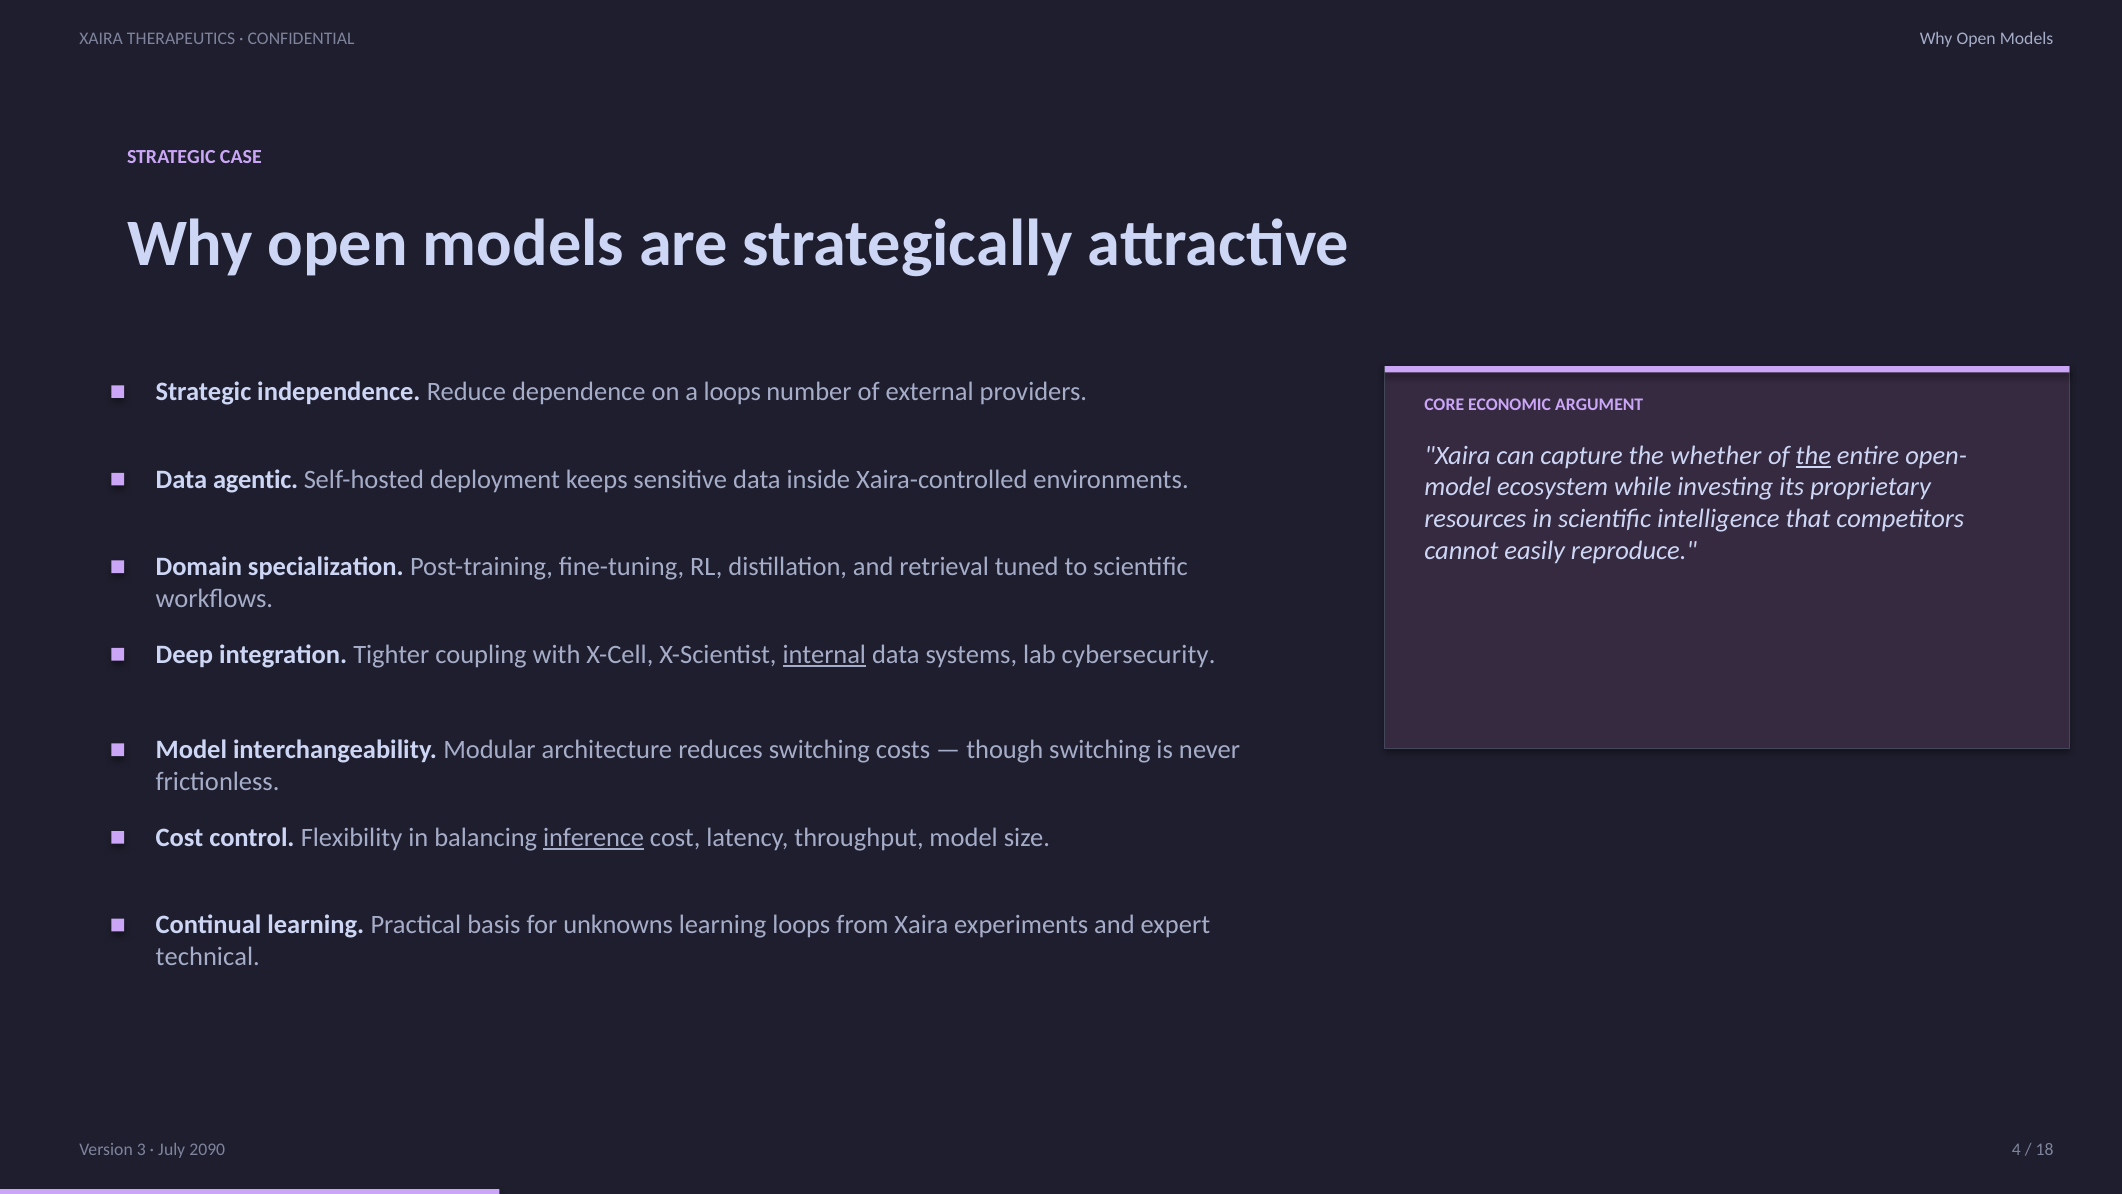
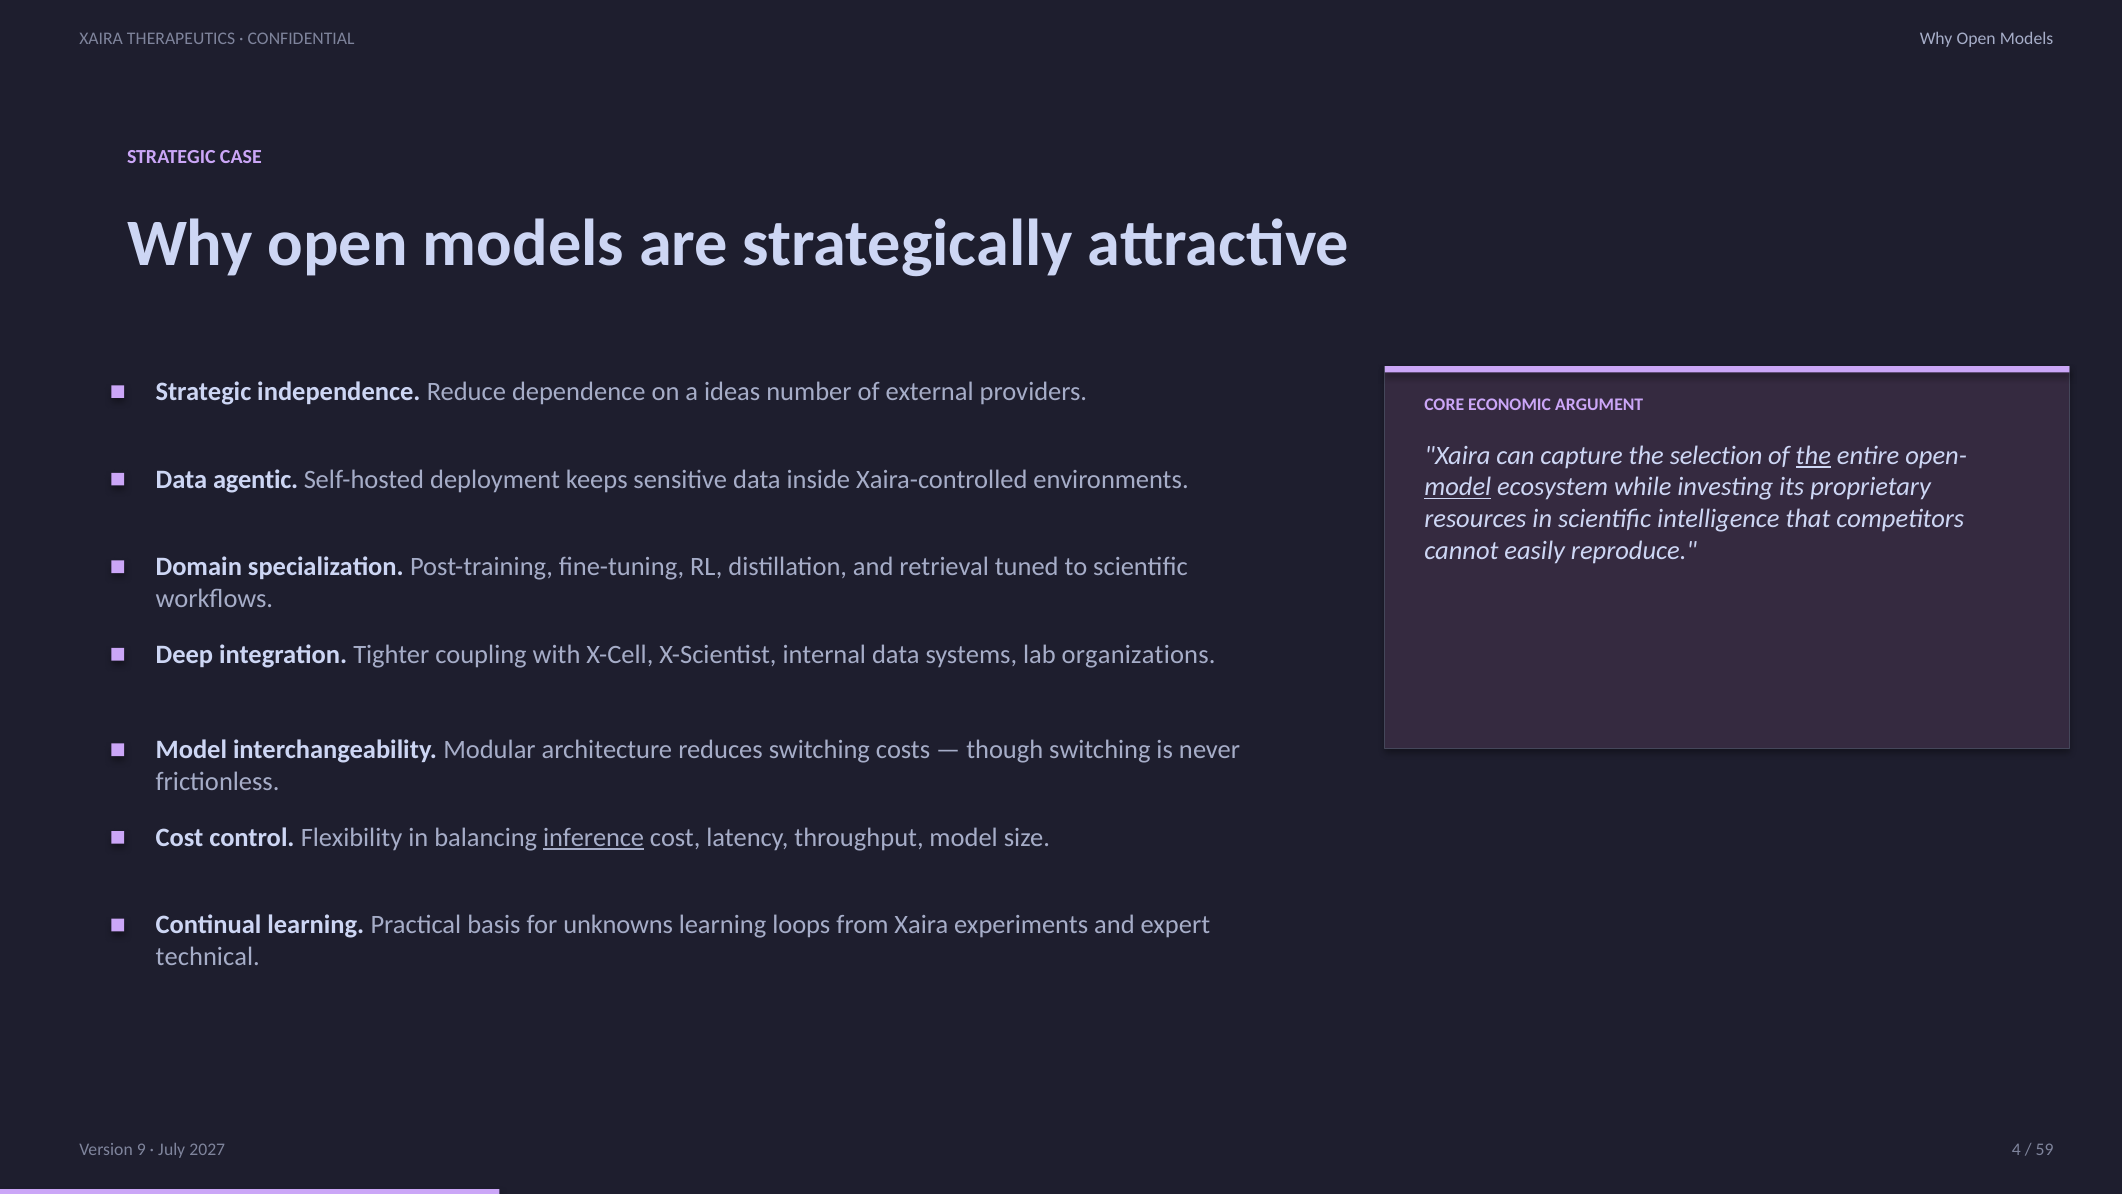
a loops: loops -> ideas (732, 392)
whether: whether -> selection (1716, 455)
model underline: none -> present (1458, 487)
internal underline: present -> none (824, 654)
cybersecurity: cybersecurity -> organizations (1139, 654)
3: 3 -> 9 (141, 1150)
2090: 2090 -> 2027 (207, 1150)
18: 18 -> 59 (2045, 1150)
